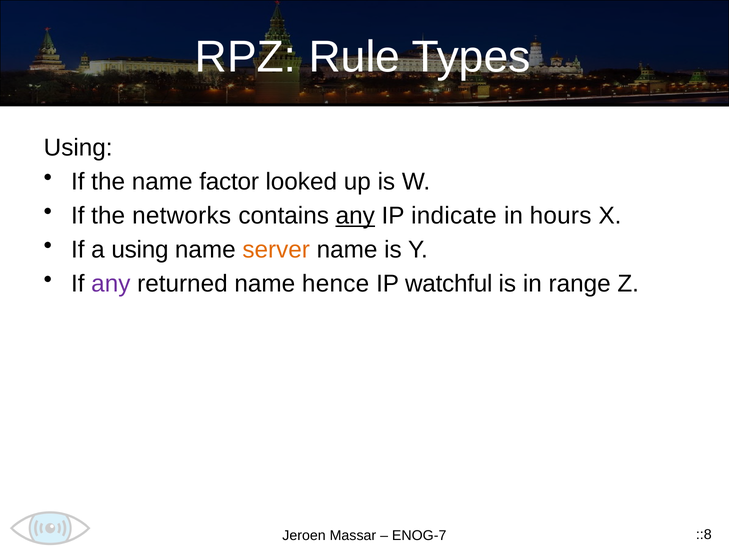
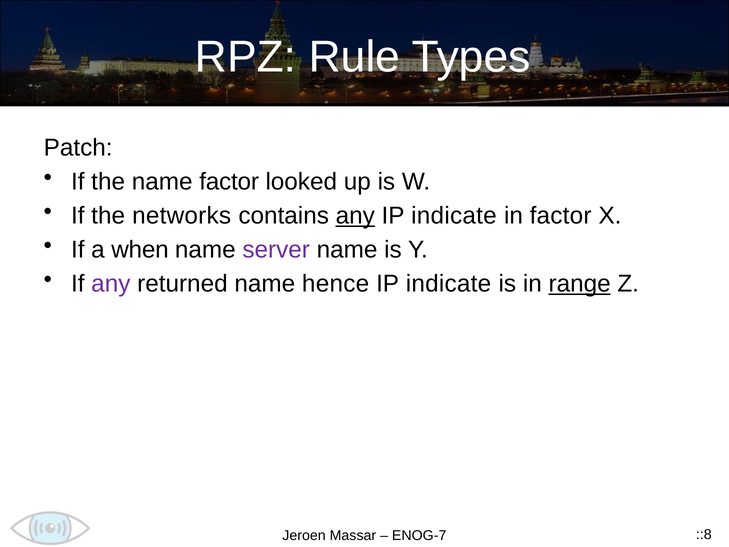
Using: Using -> Patch (78, 148)
in hours: hours -> factor (561, 216)
a using: using -> when (140, 250)
server colour: orange -> purple (276, 250)
watchful: watchful -> indicate (449, 284)
range underline: none -> present (580, 284)
